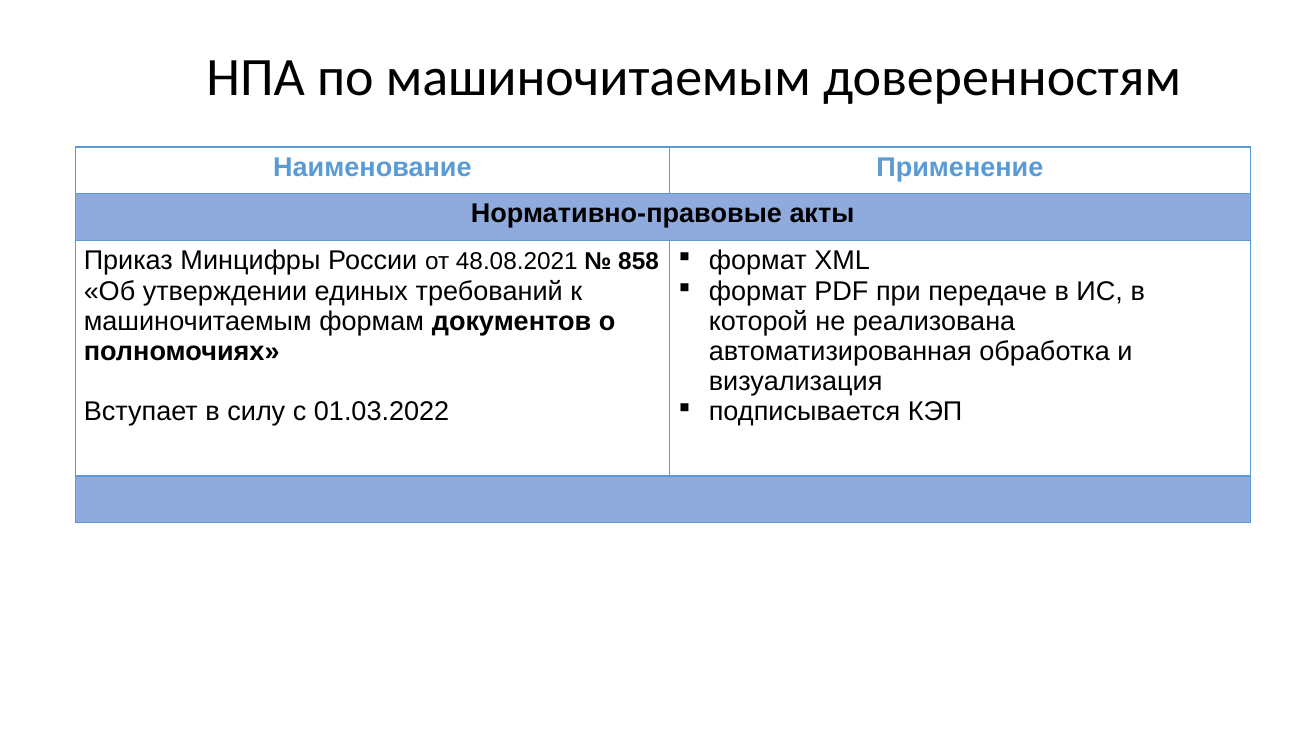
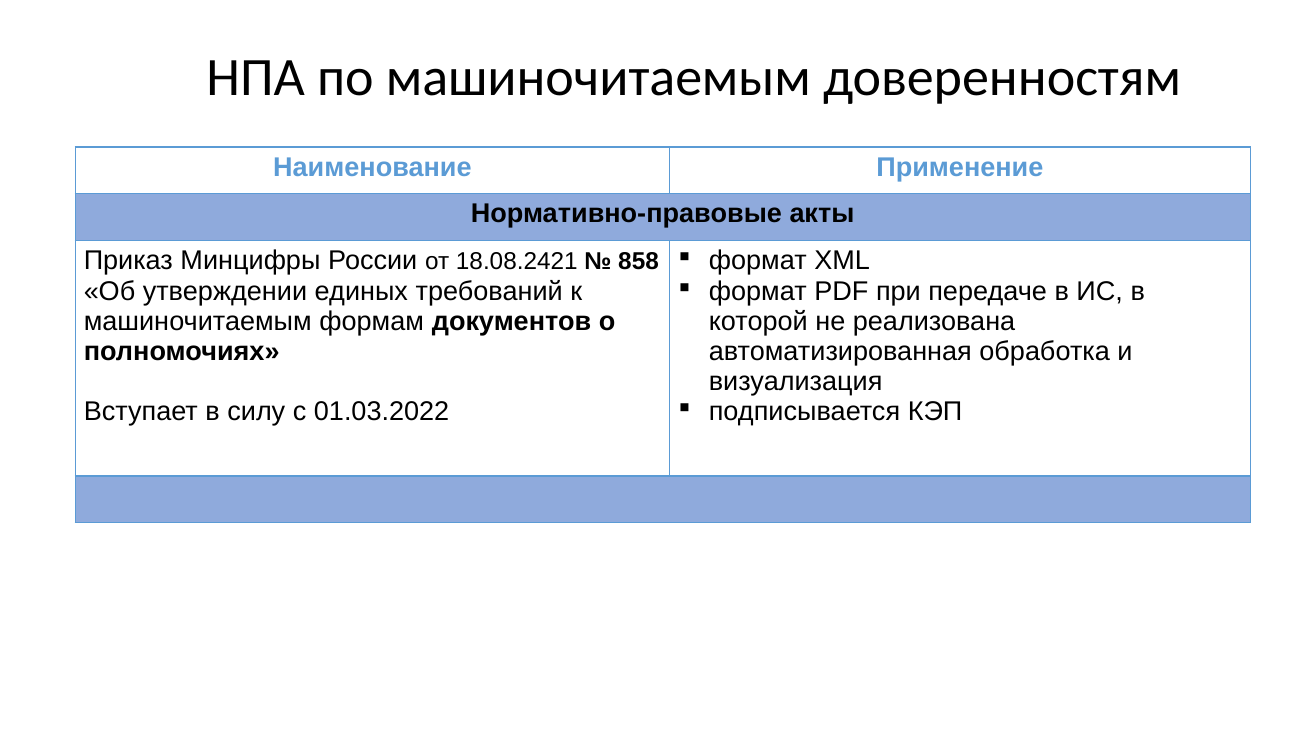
48.08.2021: 48.08.2021 -> 18.08.2421 (517, 262)
